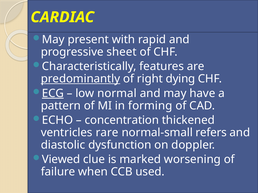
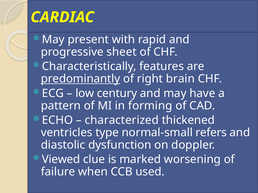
dying: dying -> brain (180, 79)
ECG underline: present -> none (53, 94)
normal: normal -> century (117, 94)
concentration: concentration -> characterized (122, 120)
rare: rare -> type (107, 133)
